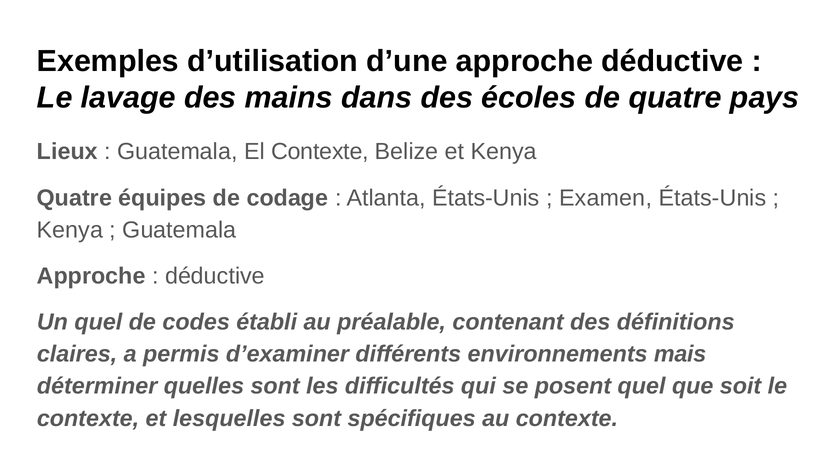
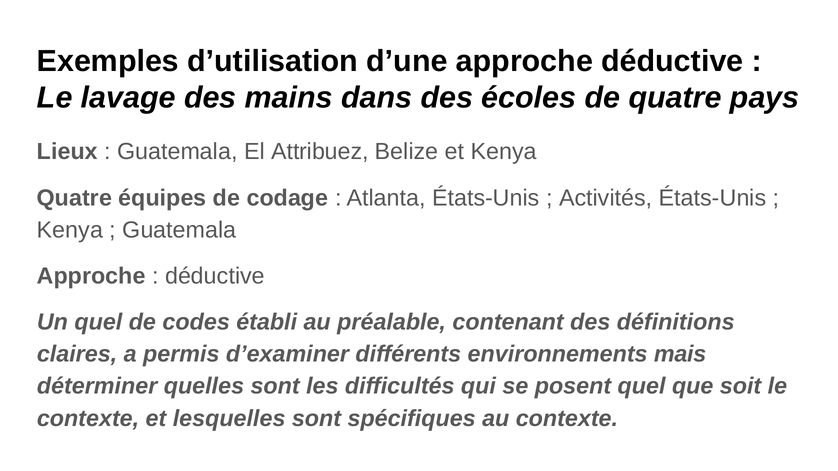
El Contexte: Contexte -> Attribuez (320, 152)
Examen: Examen -> Activités (606, 198)
